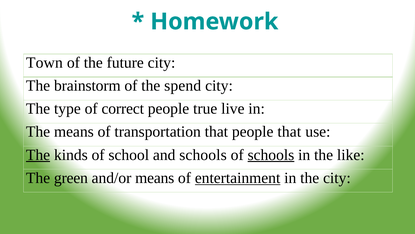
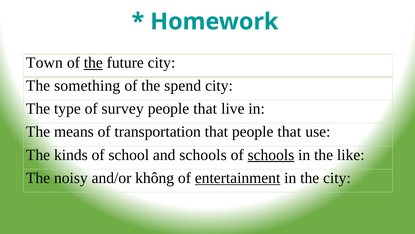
the underline: none -> present (93, 63)
brainstorm: brainstorm -> something (87, 86)
correct: correct -> survey (123, 109)
true: true -> that (205, 109)
The underline: present -> none (38, 155)
green: green -> noisy (71, 178)
and/or means: means -> không (155, 178)
